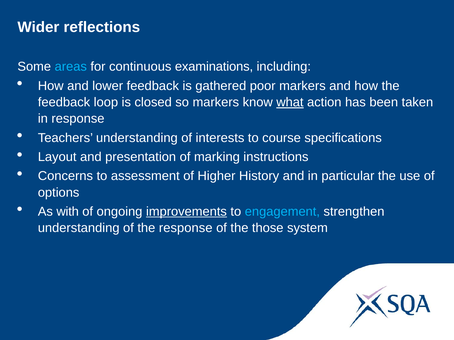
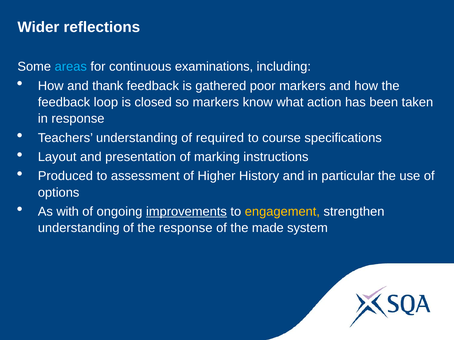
lower: lower -> thank (108, 86)
what underline: present -> none (290, 102)
interests: interests -> required (220, 138)
Concerns: Concerns -> Produced (65, 176)
engagement colour: light blue -> yellow (282, 212)
those: those -> made (268, 228)
